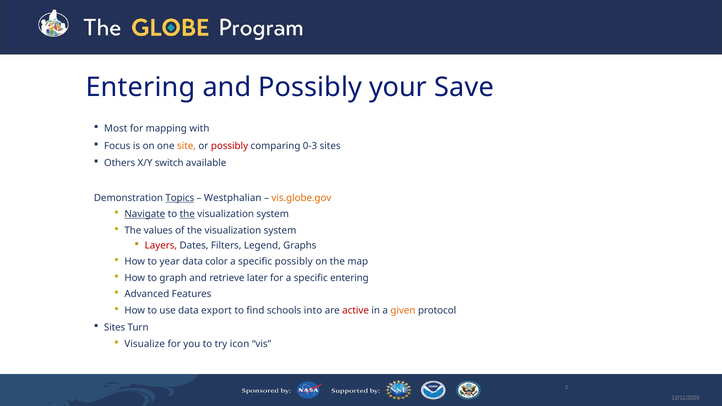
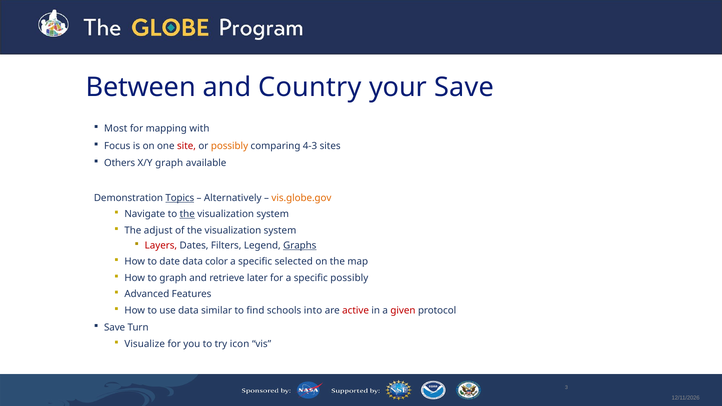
Entering: Entering -> Between (141, 87)
and Possibly: Possibly -> Country (310, 87)
site colour: orange -> red (186, 146)
possibly colour: red -> orange (230, 146)
0-3: 0-3 -> 4-3 (310, 146)
X/Y switch: switch -> graph (169, 163)
Westphalian: Westphalian -> Alternatively (233, 198)
Navigate underline: present -> none (145, 214)
values: values -> adjust (158, 230)
Graphs underline: none -> present (300, 245)
year: year -> date (170, 262)
specific possibly: possibly -> selected (294, 262)
specific entering: entering -> possibly (349, 278)
export: export -> similar (217, 310)
given colour: orange -> red (403, 310)
Sites: Sites -> Save (115, 328)
